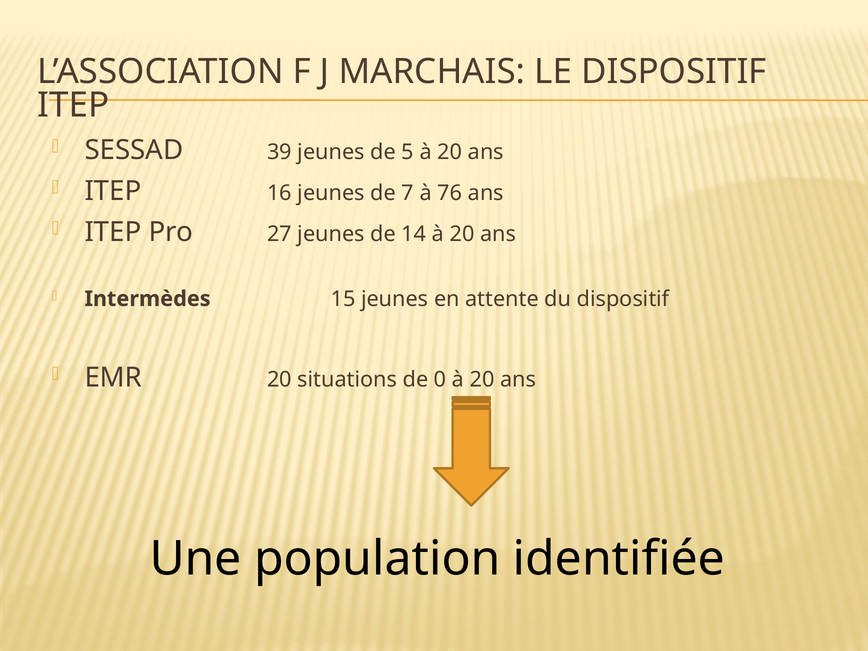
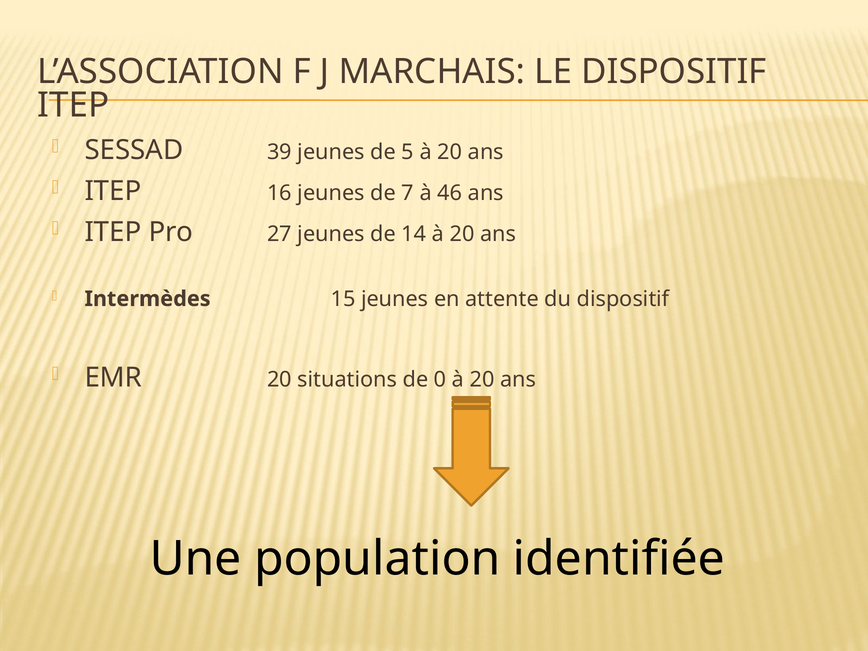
76: 76 -> 46 (450, 193)
